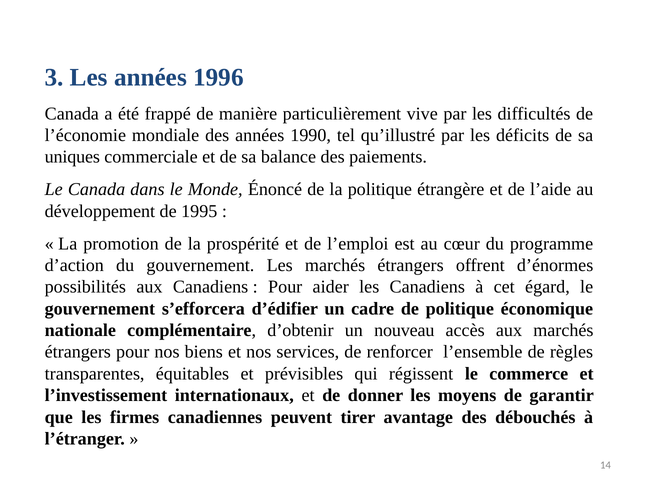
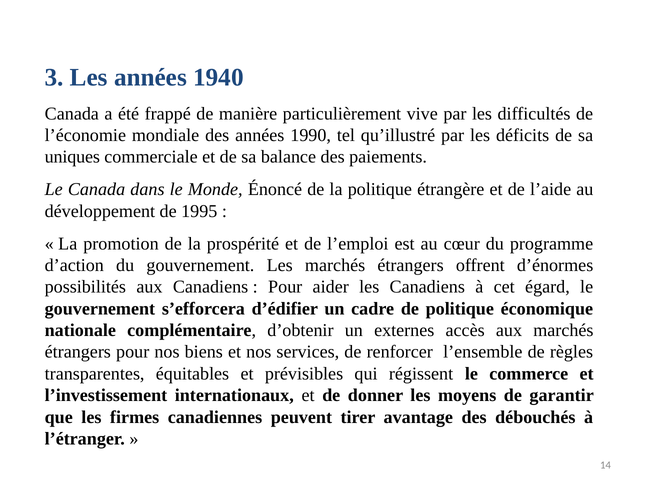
1996: 1996 -> 1940 (218, 77)
nouveau: nouveau -> externes (404, 331)
